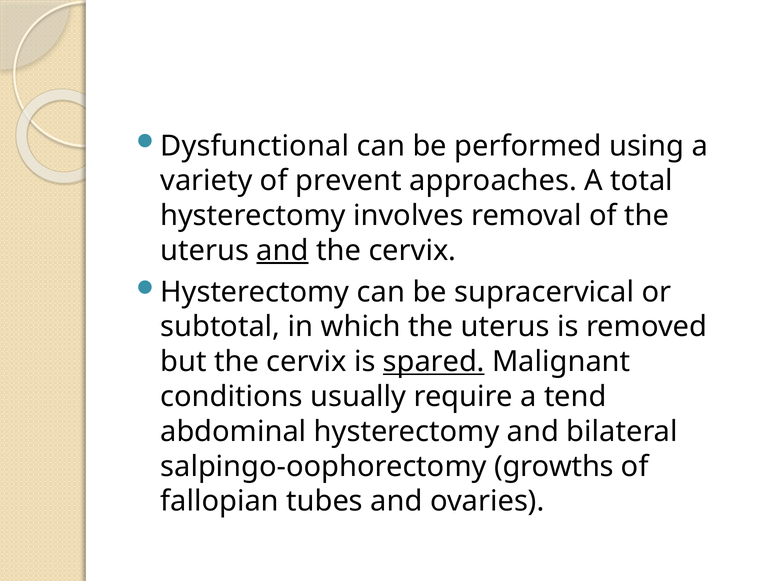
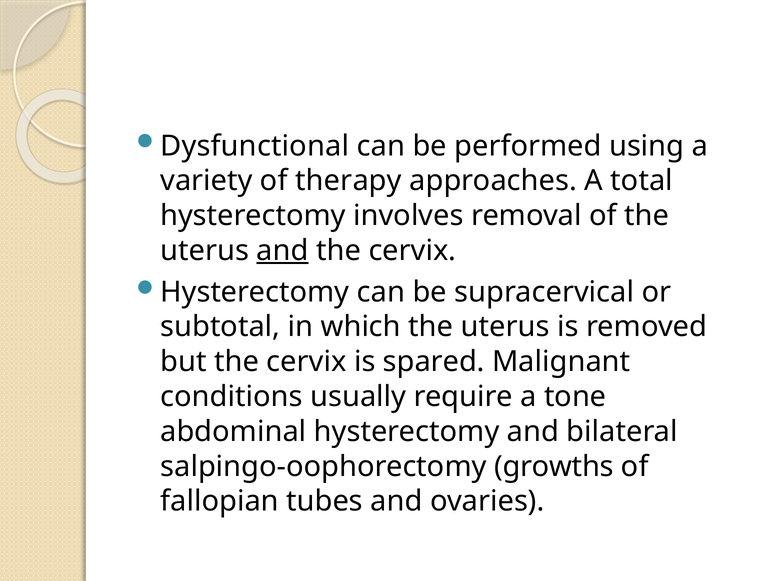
prevent: prevent -> therapy (348, 181)
spared underline: present -> none (434, 362)
tend: tend -> tone (575, 397)
